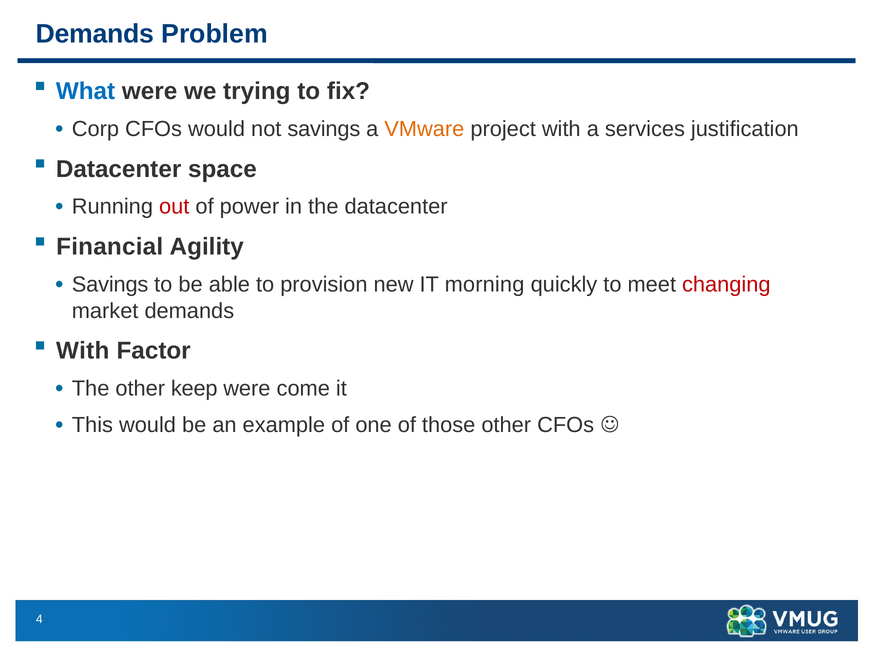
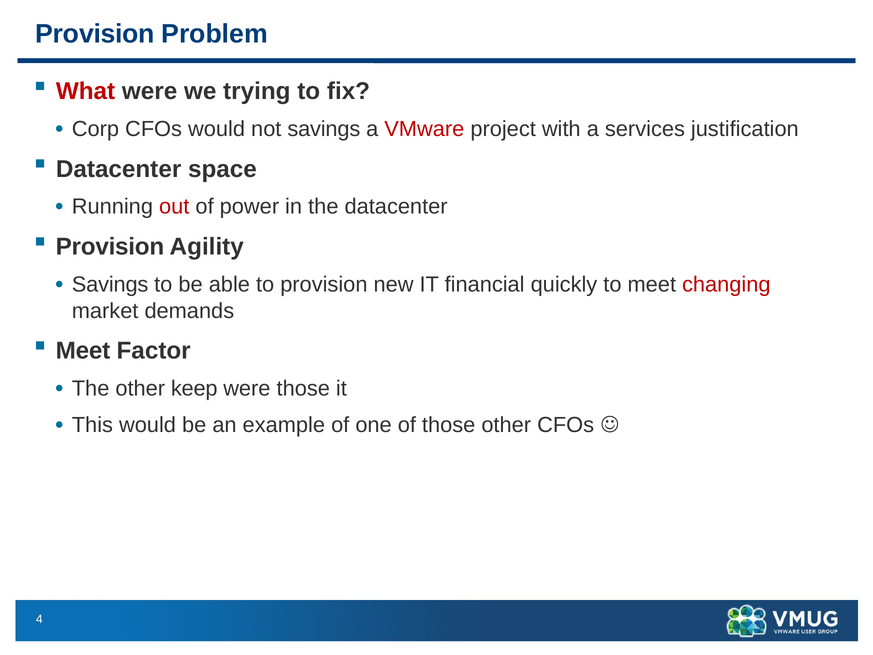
Demands: Demands -> Provision (95, 34)
What colour: blue -> red (86, 91)
VMware colour: orange -> red (424, 129)
Financial: Financial -> Provision (110, 247)
morning: morning -> financial (485, 284)
With: With -> Meet (83, 351)
were come: come -> those (303, 388)
